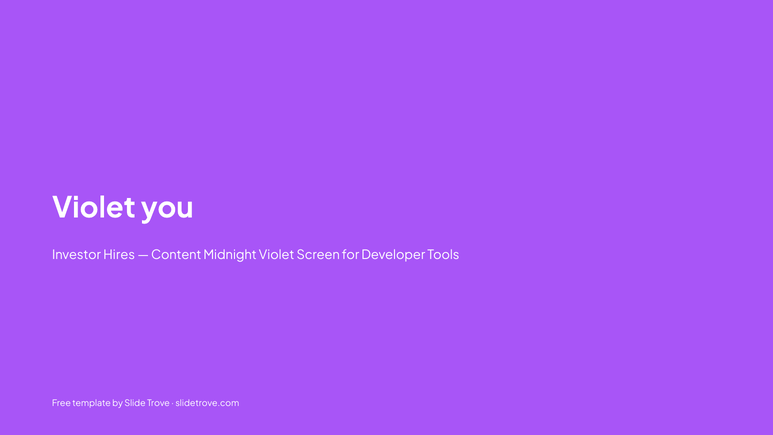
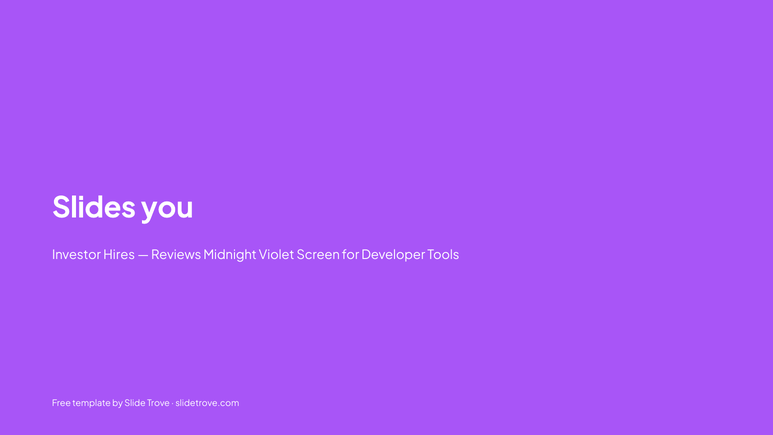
Violet: Violet -> Slides (94, 208)
Content: Content -> Reviews (176, 255)
